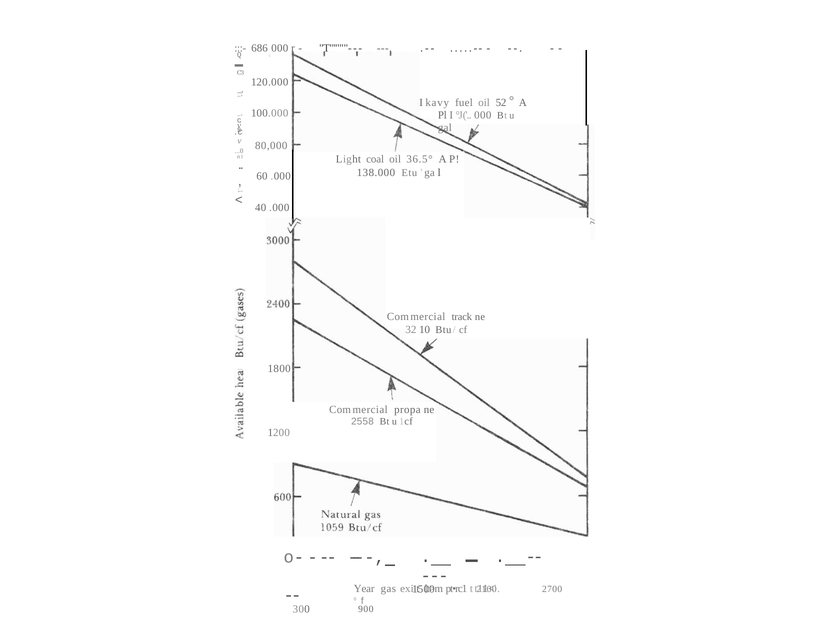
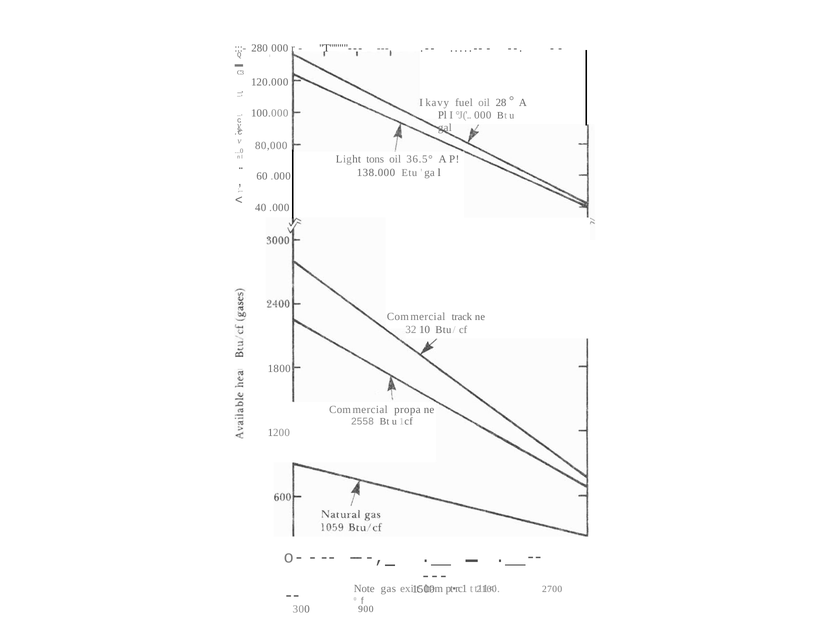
686: 686 -> 280 (260, 48)
52: 52 -> 28 (501, 103)
coal: coal -> tons (375, 159)
Year: Year -> Note (364, 589)
